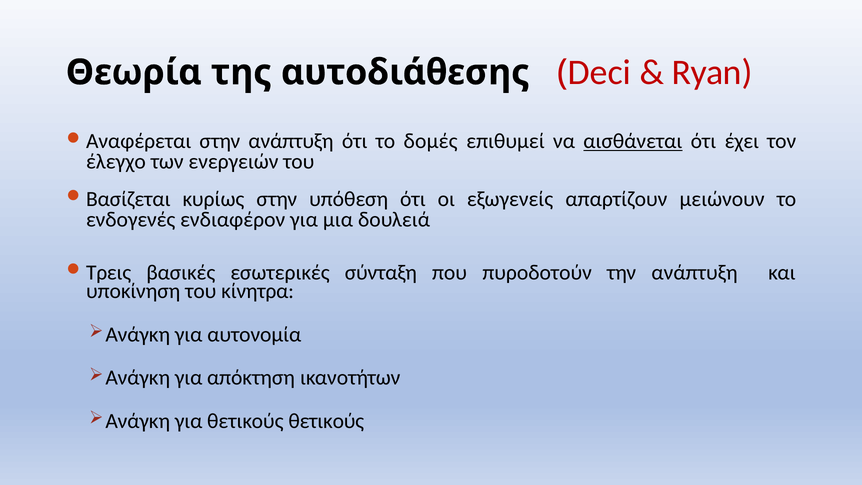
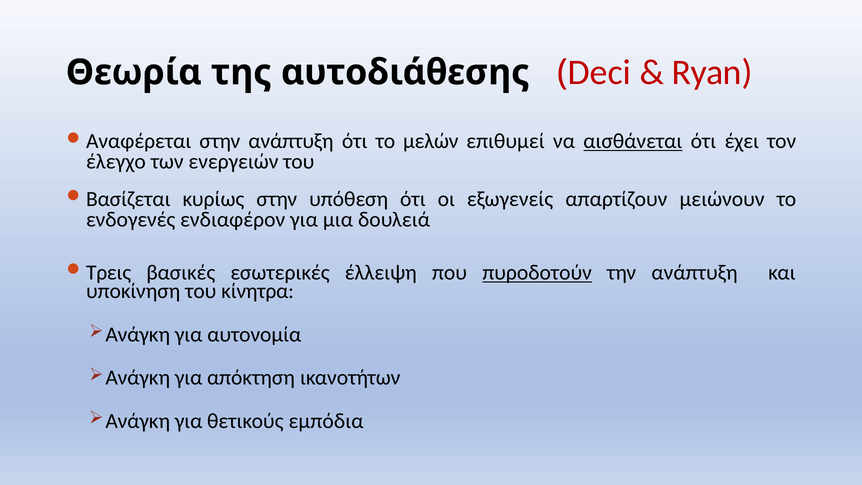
δομές: δομές -> μελών (431, 141)
σύνταξη: σύνταξη -> έλλειψη (381, 273)
πυροδοτούν underline: none -> present (537, 273)
θετικούς θετικούς: θετικούς -> εμπόδια (326, 421)
